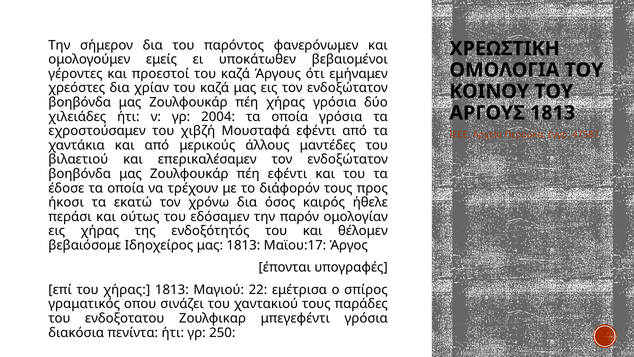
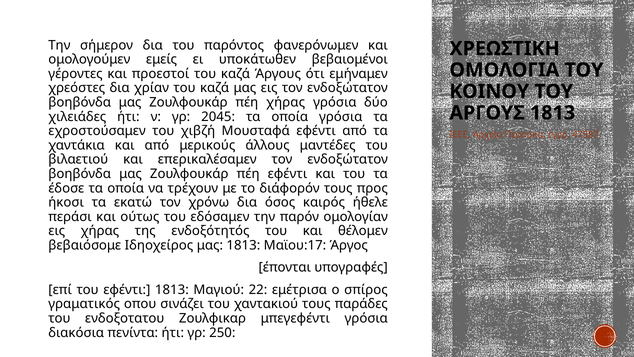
2004: 2004 -> 2045 (218, 117)
του χήρας: χήρας -> εφέντι (127, 289)
